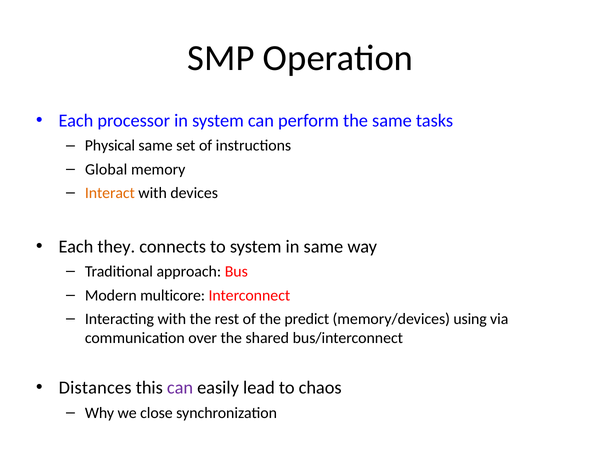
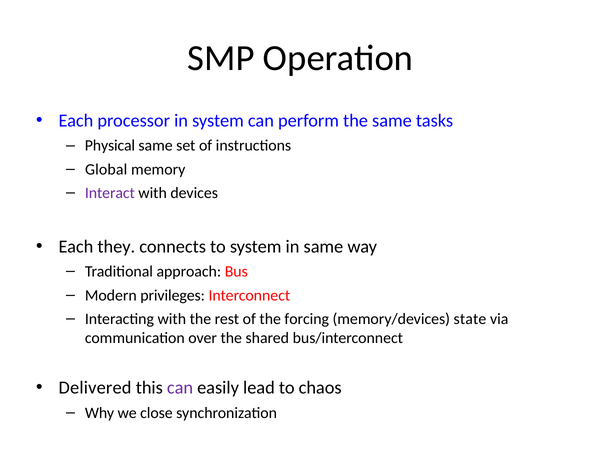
Interact colour: orange -> purple (110, 193)
multicore: multicore -> privileges (173, 295)
predict: predict -> forcing (307, 319)
using: using -> state (470, 319)
Distances: Distances -> Delivered (95, 388)
